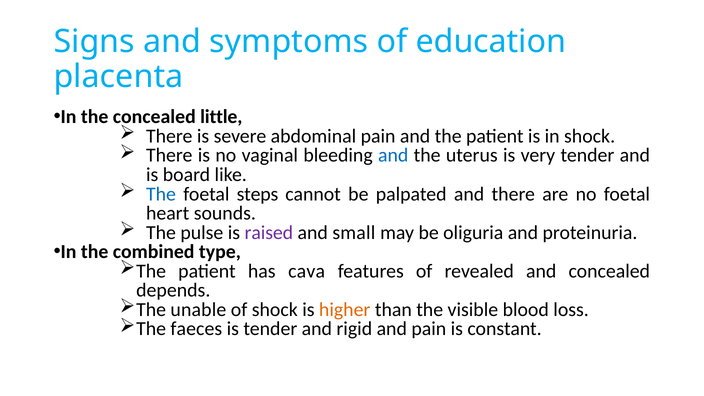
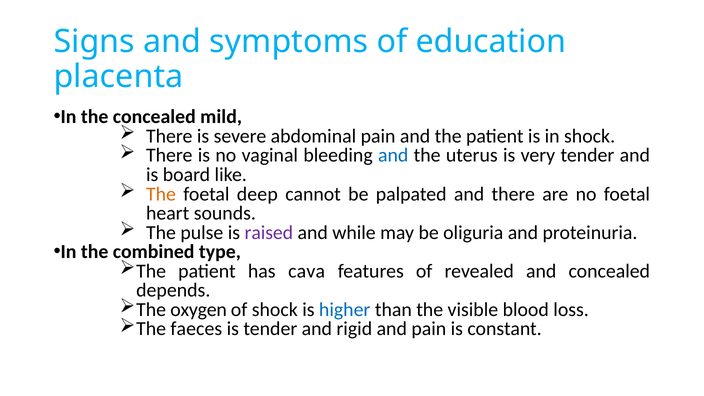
little: little -> mild (221, 117)
The colour: blue -> orange (161, 194)
steps: steps -> deep (257, 194)
small: small -> while (354, 233)
unable: unable -> oxygen (199, 310)
higher colour: orange -> blue (345, 310)
